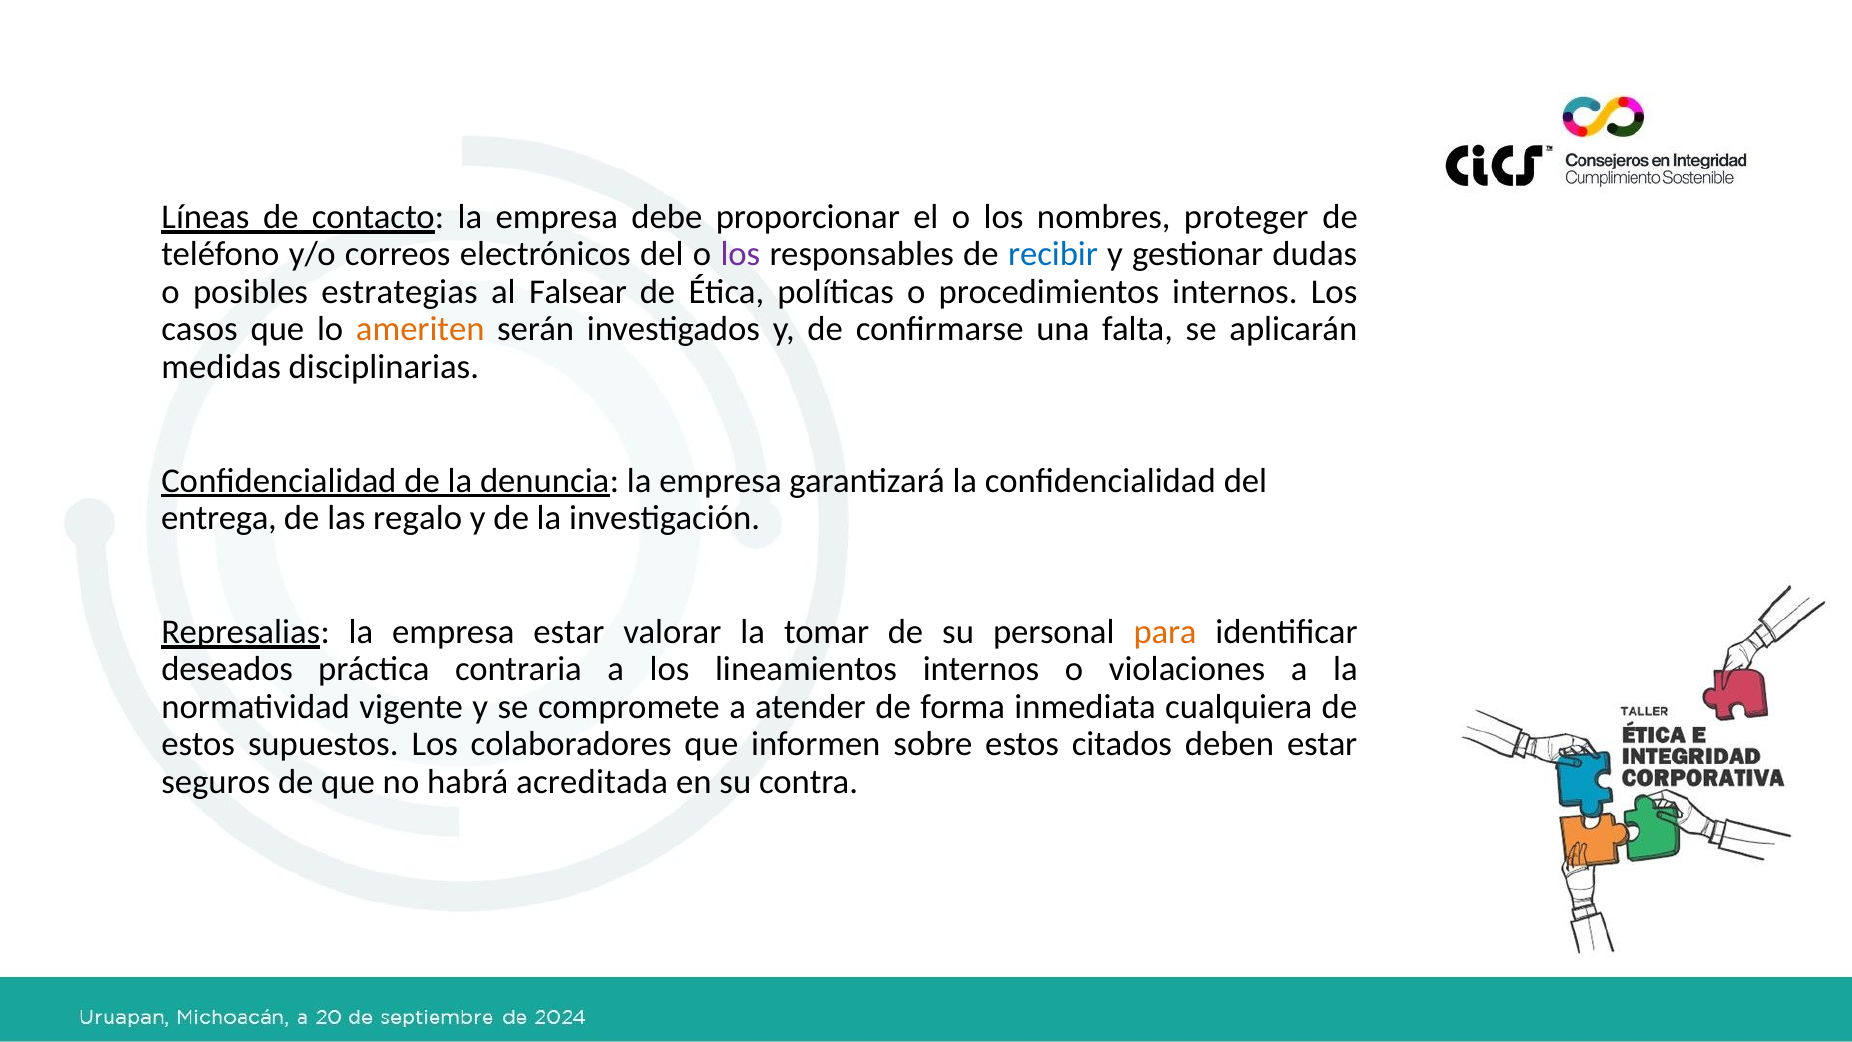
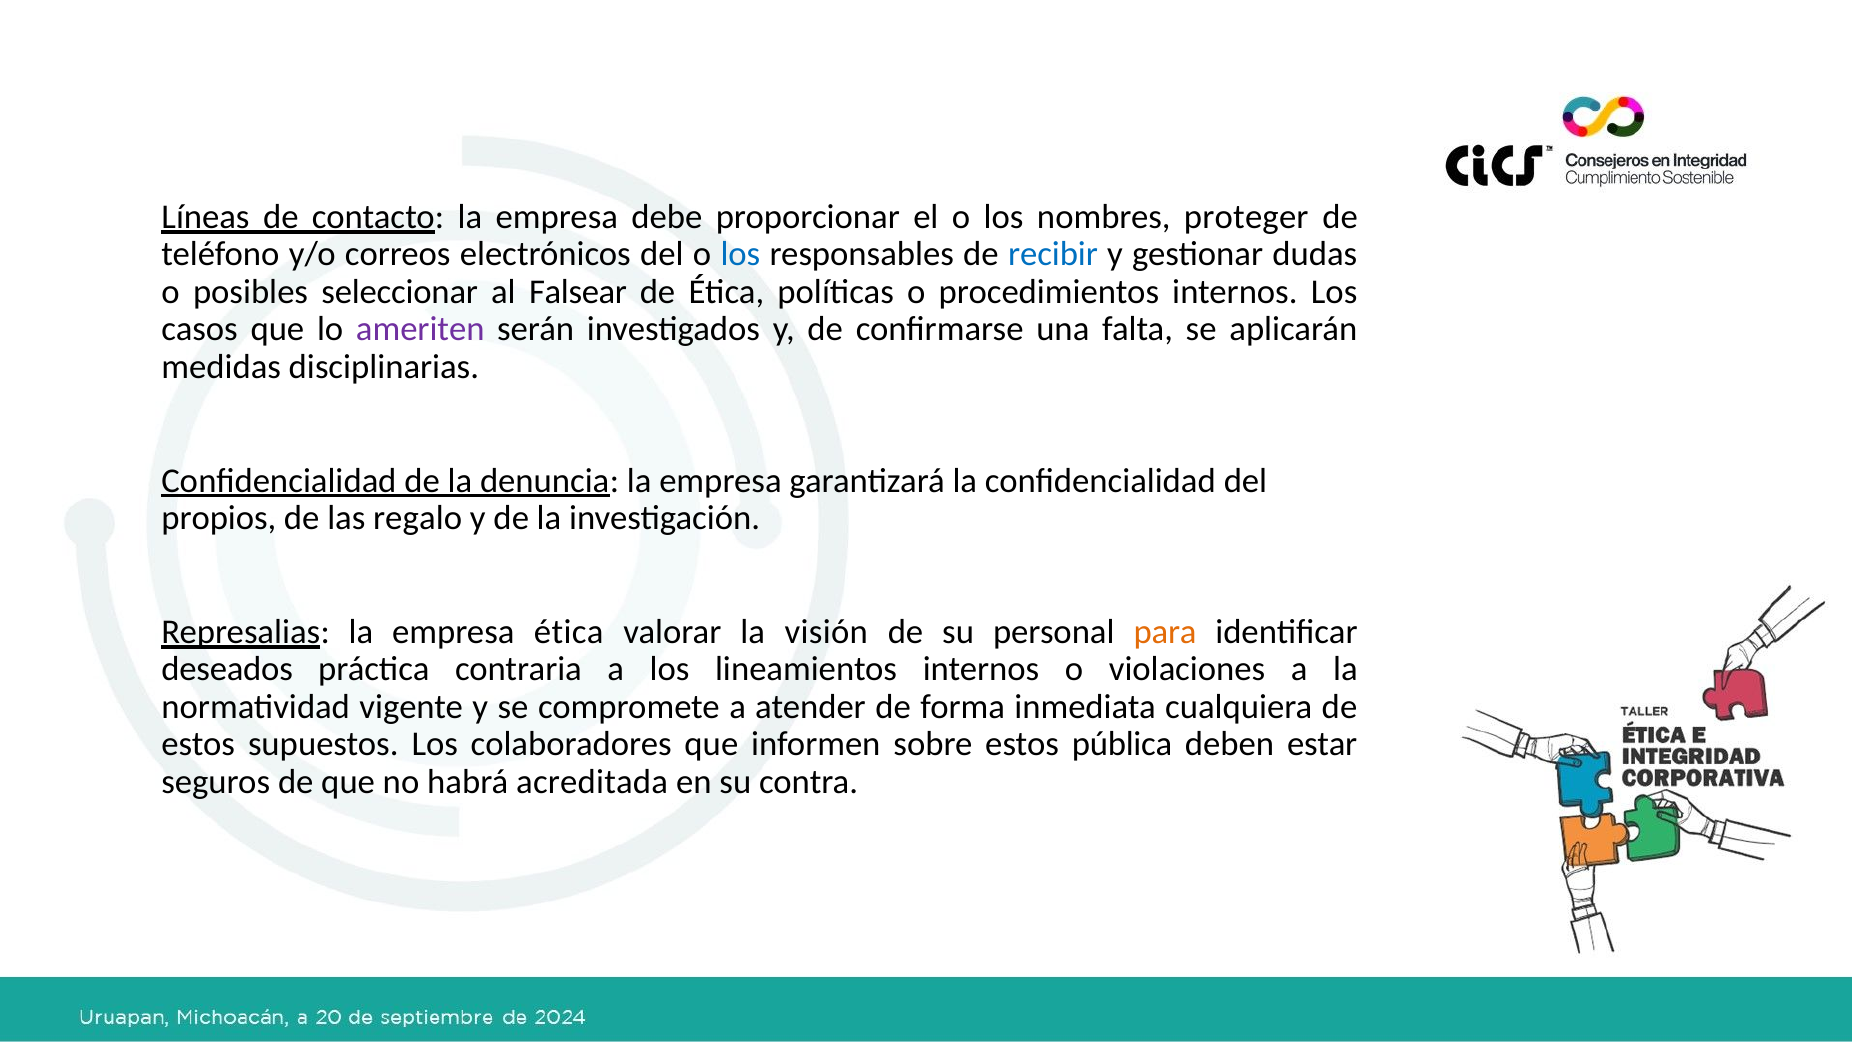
los colour: purple -> blue (740, 254)
estrategias: estrategias -> seleccionar (400, 292)
ameriten colour: orange -> purple (420, 329)
entrega: entrega -> propios (219, 518)
empresa estar: estar -> ética (569, 632)
tomar: tomar -> visión (826, 632)
citados: citados -> pública (1122, 744)
